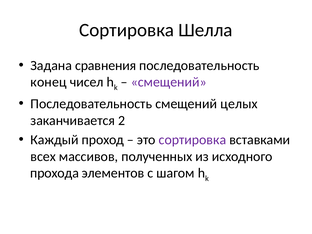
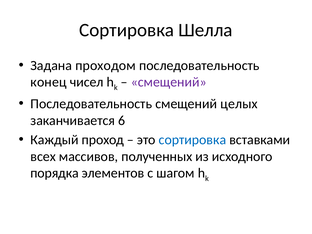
сравнения: сравнения -> проходом (106, 65)
2: 2 -> 6 (122, 120)
сортировка colour: purple -> blue (192, 140)
прохода: прохода -> порядка (55, 173)
